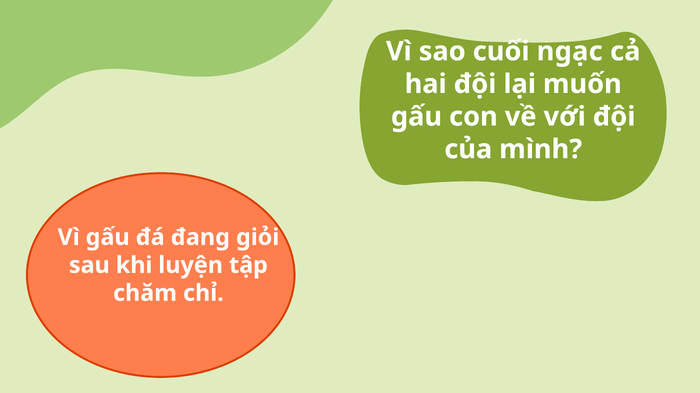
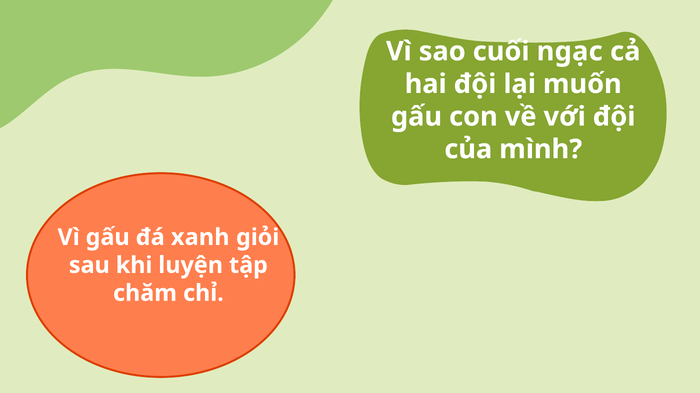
đang: đang -> xanh (200, 238)
